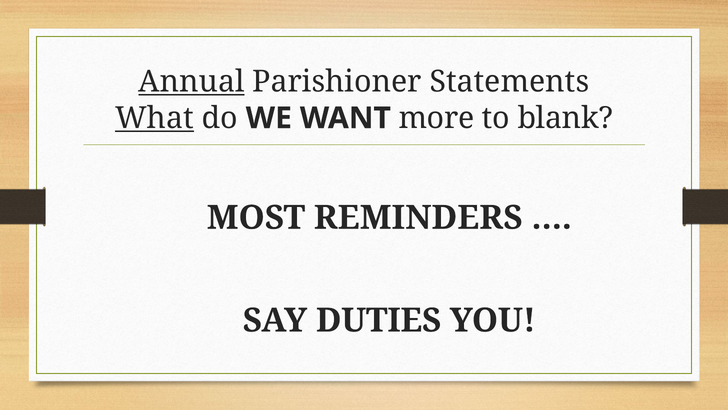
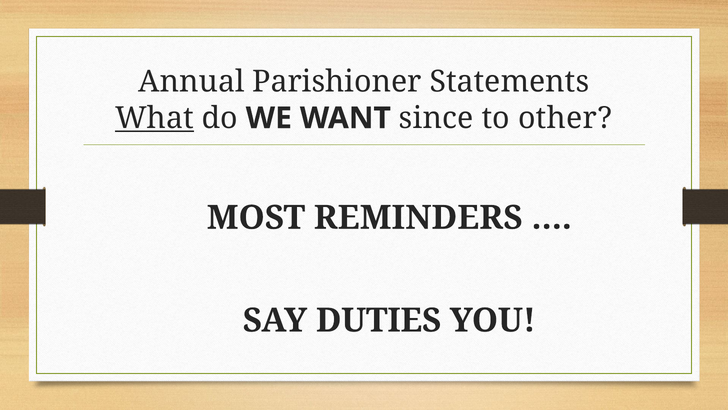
Annual underline: present -> none (191, 82)
more: more -> since (436, 118)
blank: blank -> other (565, 118)
